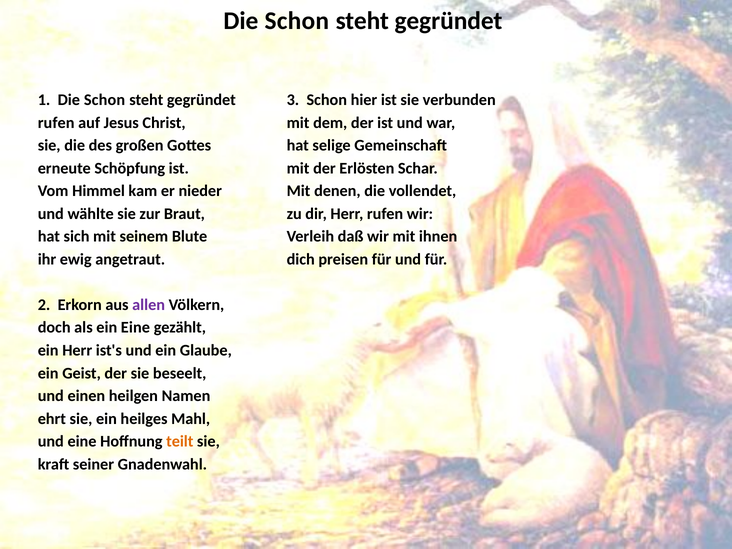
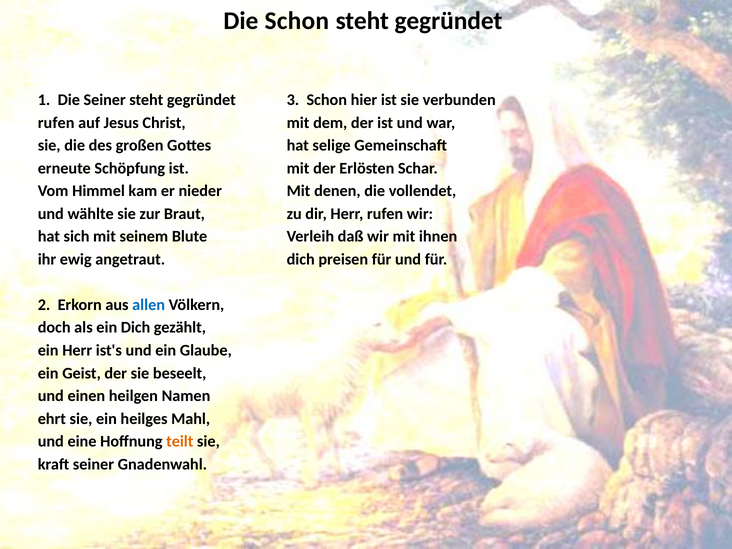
1 Die Schon: Schon -> Seiner (105, 100)
allen colour: purple -> blue (149, 305)
ein Eine: Eine -> Dich (136, 328)
